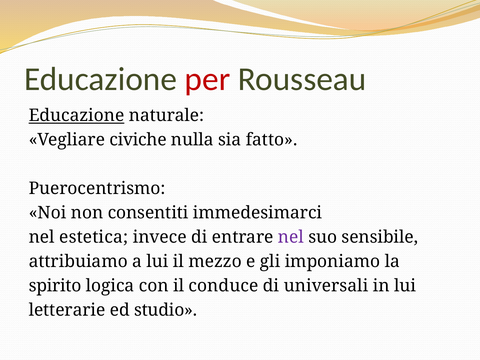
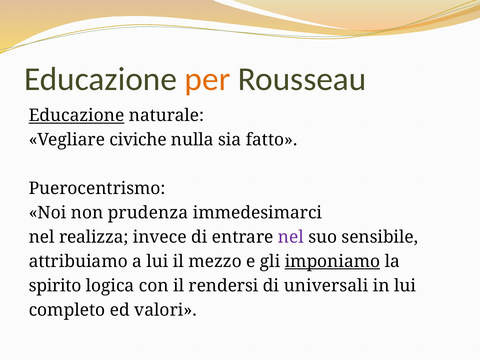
per colour: red -> orange (207, 79)
consentiti: consentiti -> prudenza (148, 213)
estetica: estetica -> realizza (94, 237)
imponiamo underline: none -> present (332, 261)
conduce: conduce -> rendersi (224, 286)
letterarie: letterarie -> completo (67, 310)
studio: studio -> valori (166, 310)
